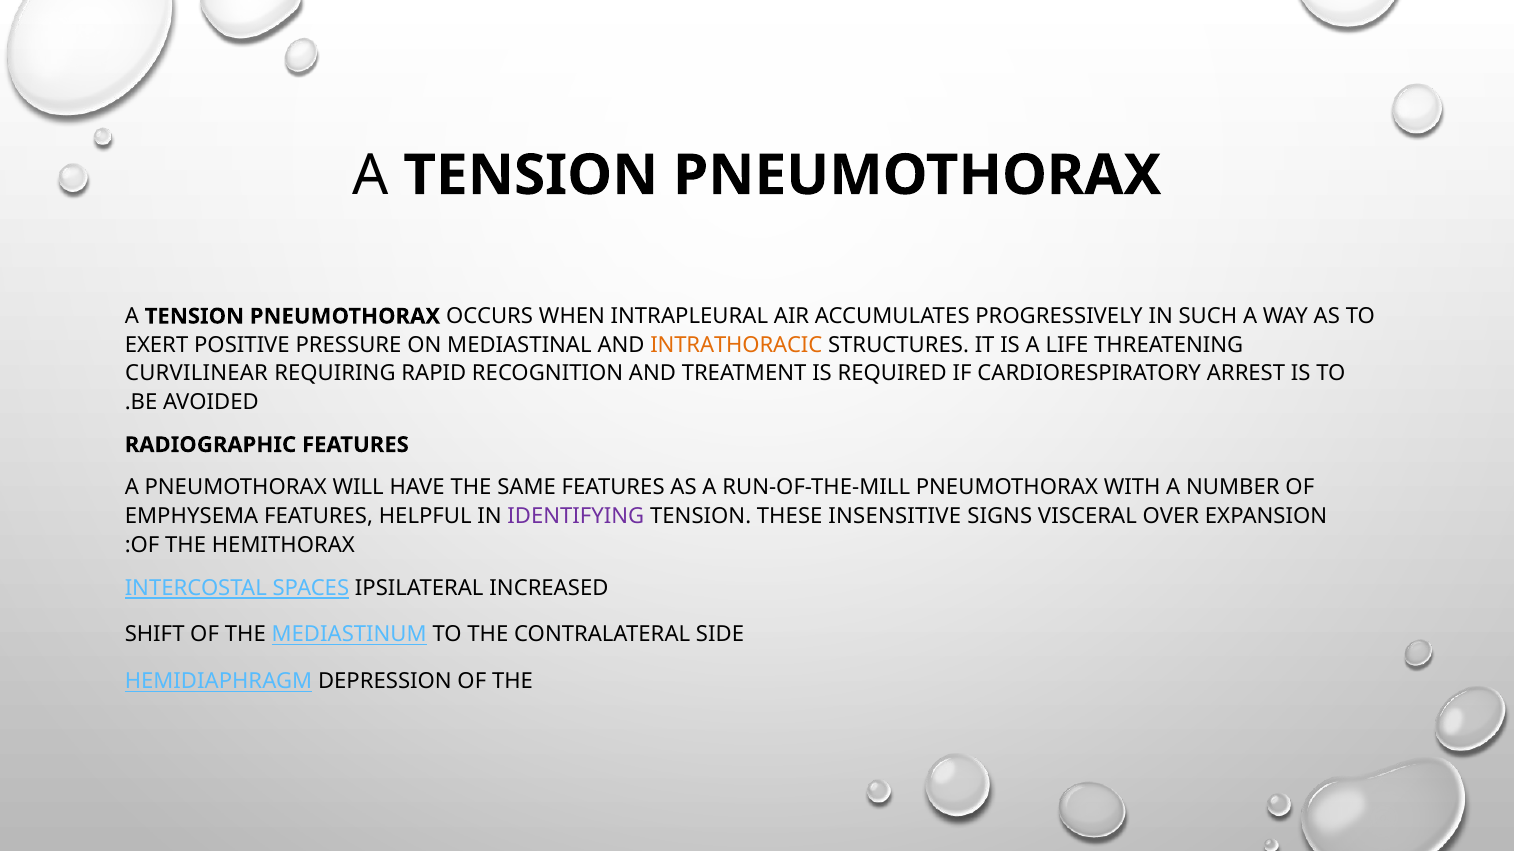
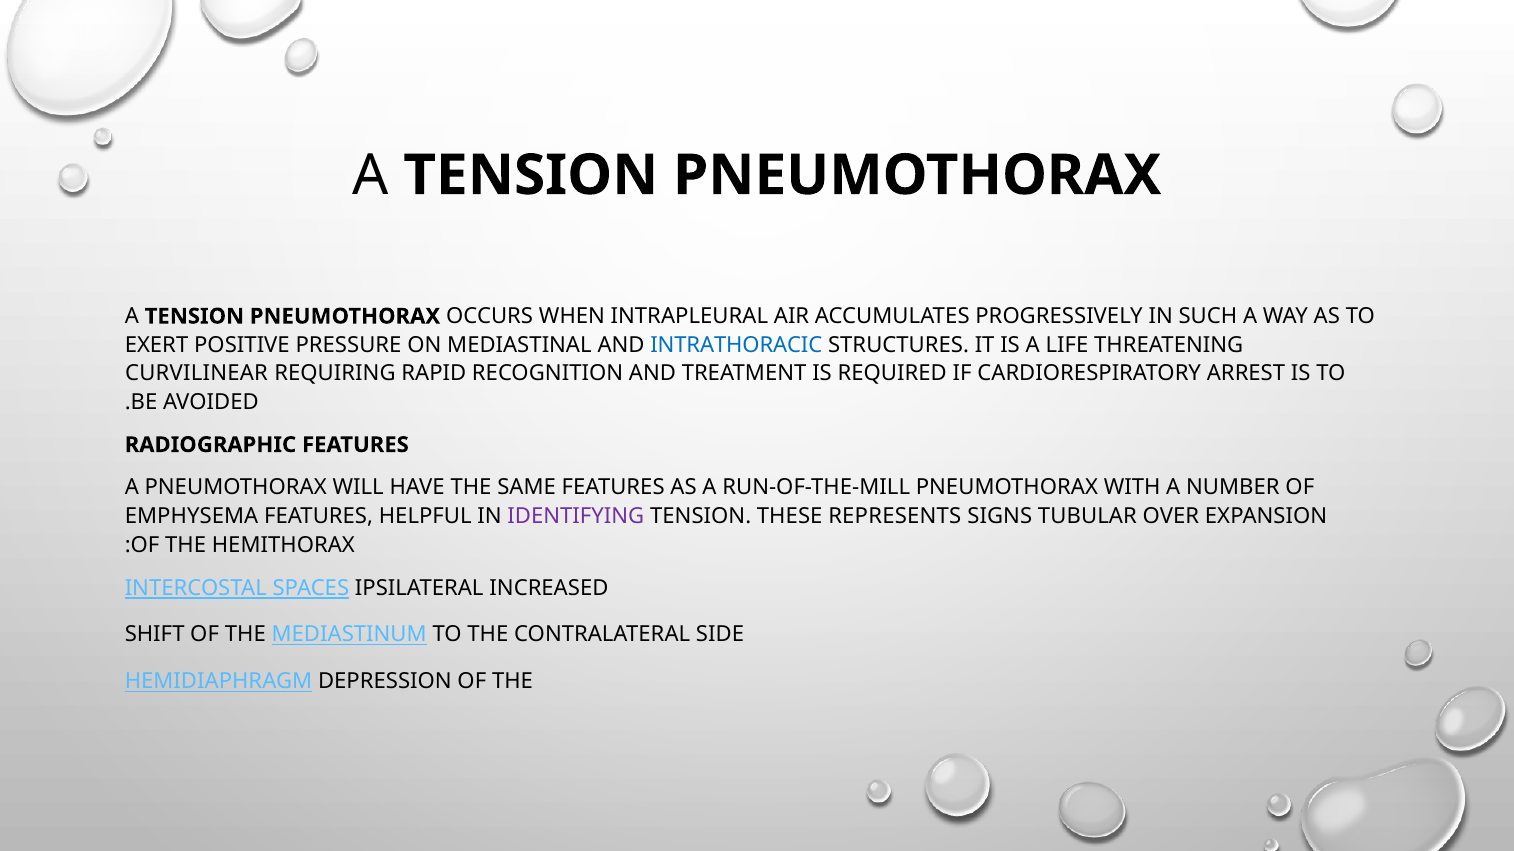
INTRATHORACIC colour: orange -> blue (736, 345)
INSENSITIVE: INSENSITIVE -> REPRESENTS (895, 517)
VISCERAL: VISCERAL -> TUBULAR (1087, 517)
